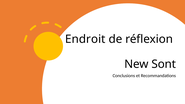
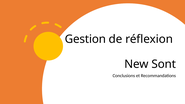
Endroit: Endroit -> Gestion (85, 39)
